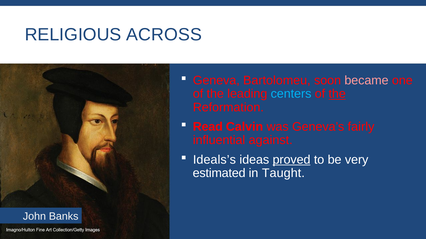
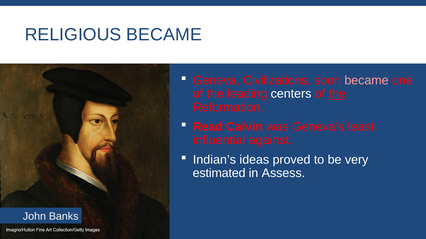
RELIGIOUS ACROSS: ACROSS -> BECAME (164, 35)
Bartolomeu: Bartolomeu -> Civilizations (277, 81)
centers colour: light blue -> white (291, 94)
fairly: fairly -> least (361, 127)
Ideals’s: Ideals’s -> Indian’s (214, 160)
proved underline: present -> none (292, 160)
Taught: Taught -> Assess (283, 174)
